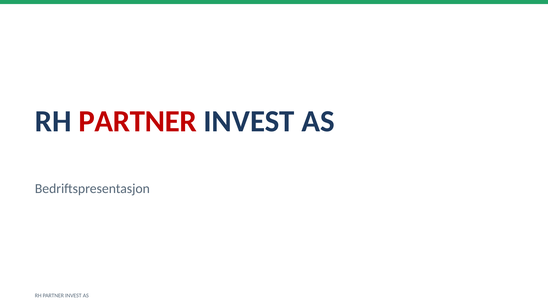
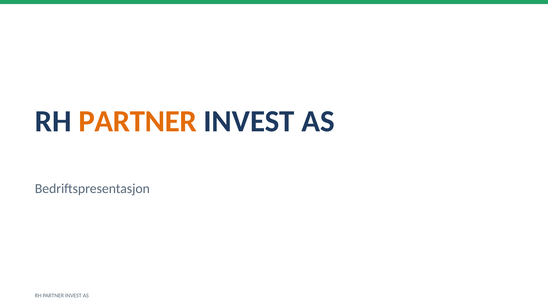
PARTNER colour: red -> orange (138, 122)
